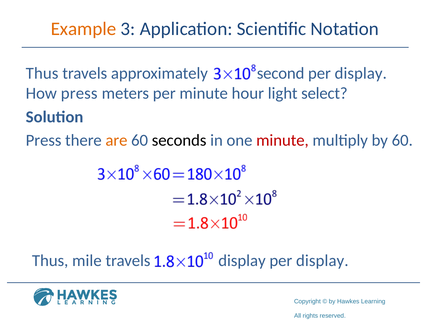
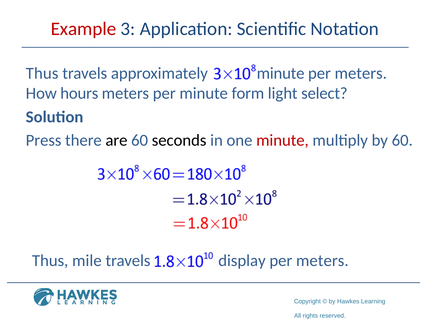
Example colour: orange -> red (84, 29)
approximately second: second -> minute (281, 74)
display: display -> meters (361, 74)
How press: press -> hours (79, 94)
hour: hour -> form (248, 94)
are colour: orange -> black (116, 140)
display: display -> meters (322, 261)
